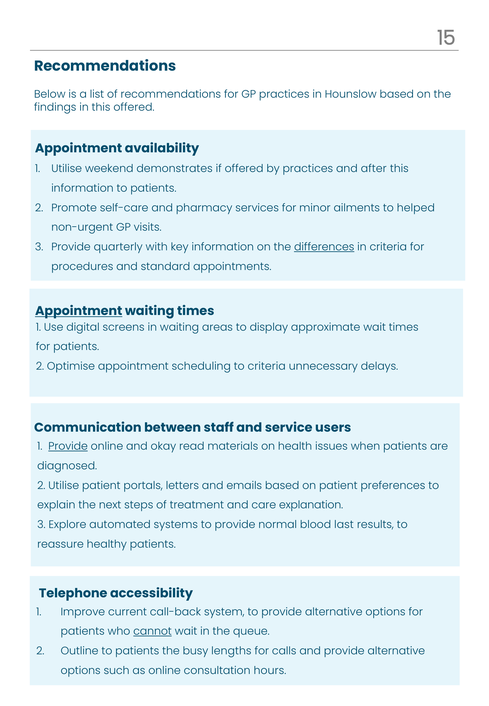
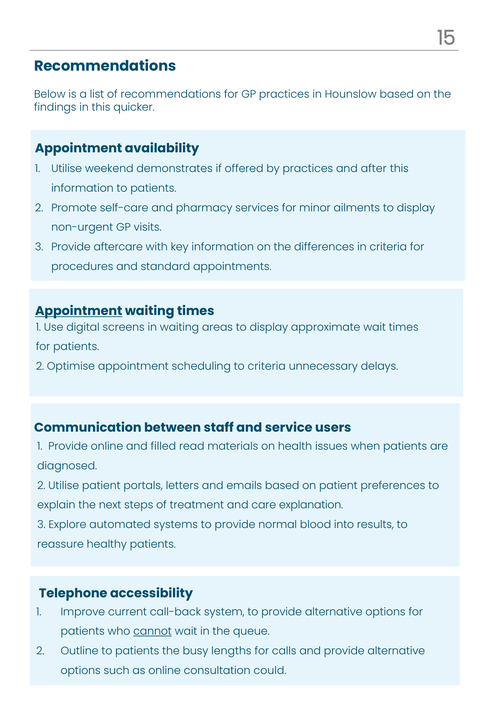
this offered: offered -> quicker (134, 107)
ailments to helped: helped -> display (416, 208)
quarterly: quarterly -> aftercare (118, 247)
differences underline: present -> none (324, 247)
Provide underline: present -> none (68, 447)
okay: okay -> filled (163, 447)
last: last -> into (344, 525)
hours: hours -> could (270, 671)
